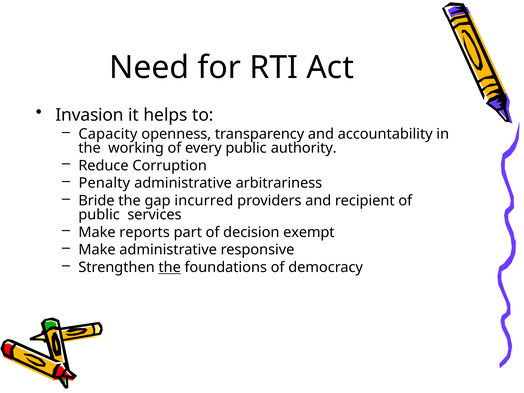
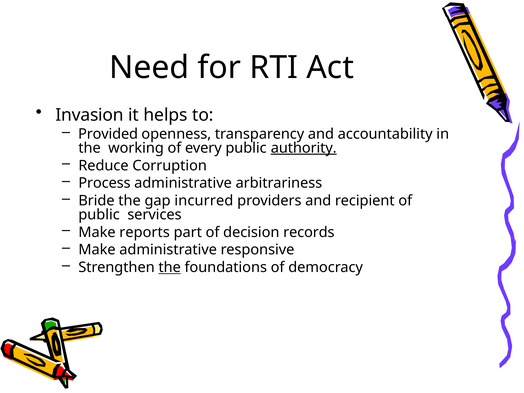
Capacity: Capacity -> Provided (108, 134)
authority underline: none -> present (304, 148)
Penalty: Penalty -> Process (104, 183)
exempt: exempt -> records (309, 232)
